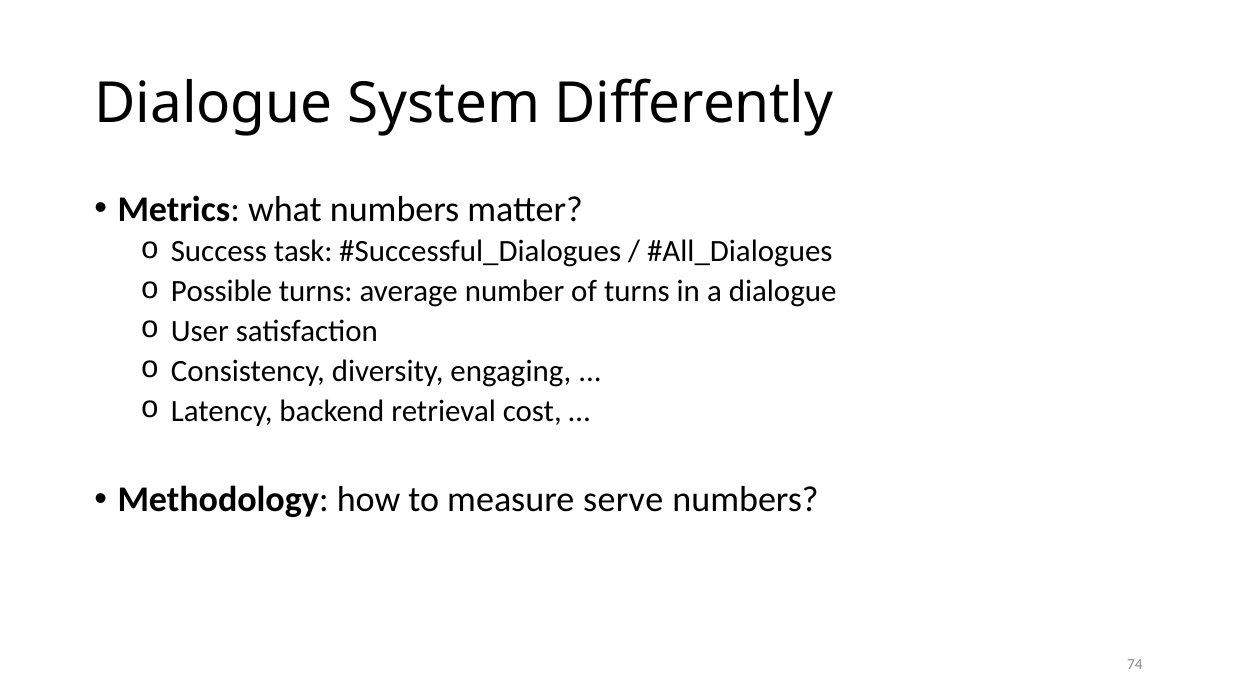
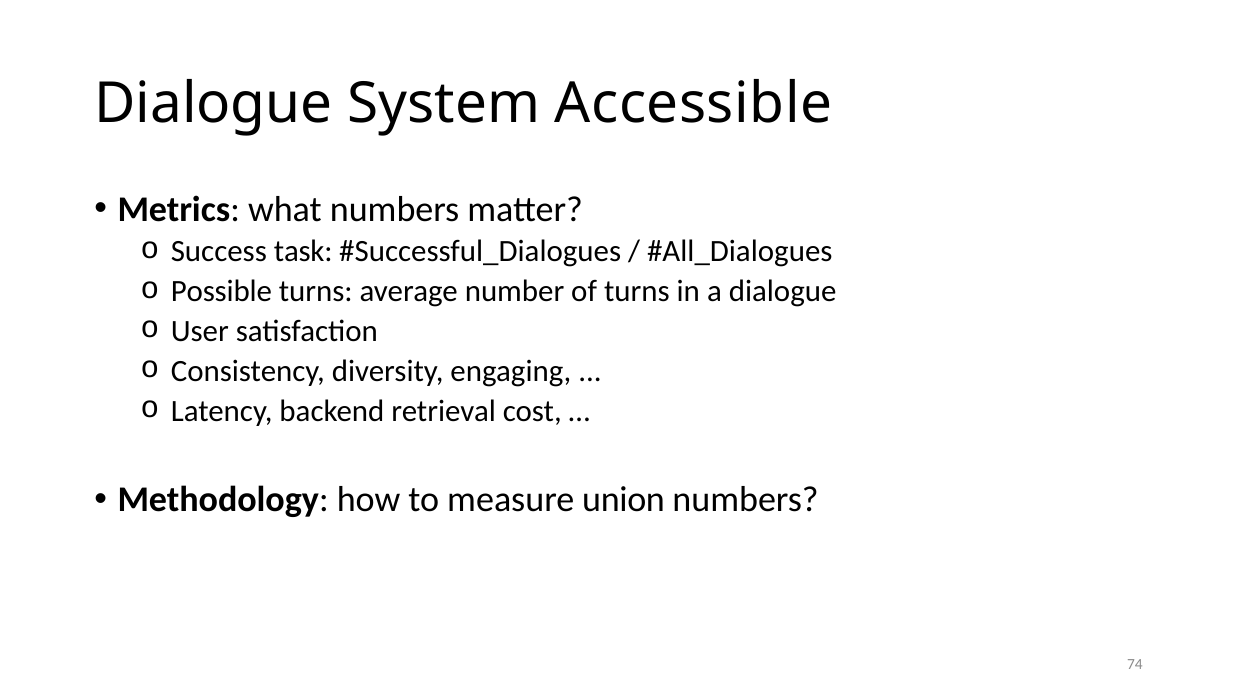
Differently: Differently -> Accessible (693, 104)
serve: serve -> union (624, 500)
